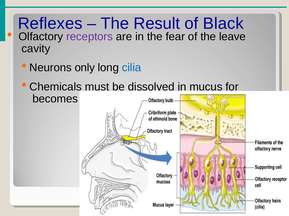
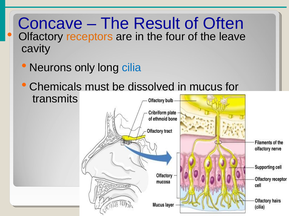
Reflexes: Reflexes -> Concave (50, 24)
Black: Black -> Often (223, 24)
receptors colour: purple -> orange (90, 37)
fear: fear -> four (175, 37)
becomes: becomes -> transmits (55, 99)
